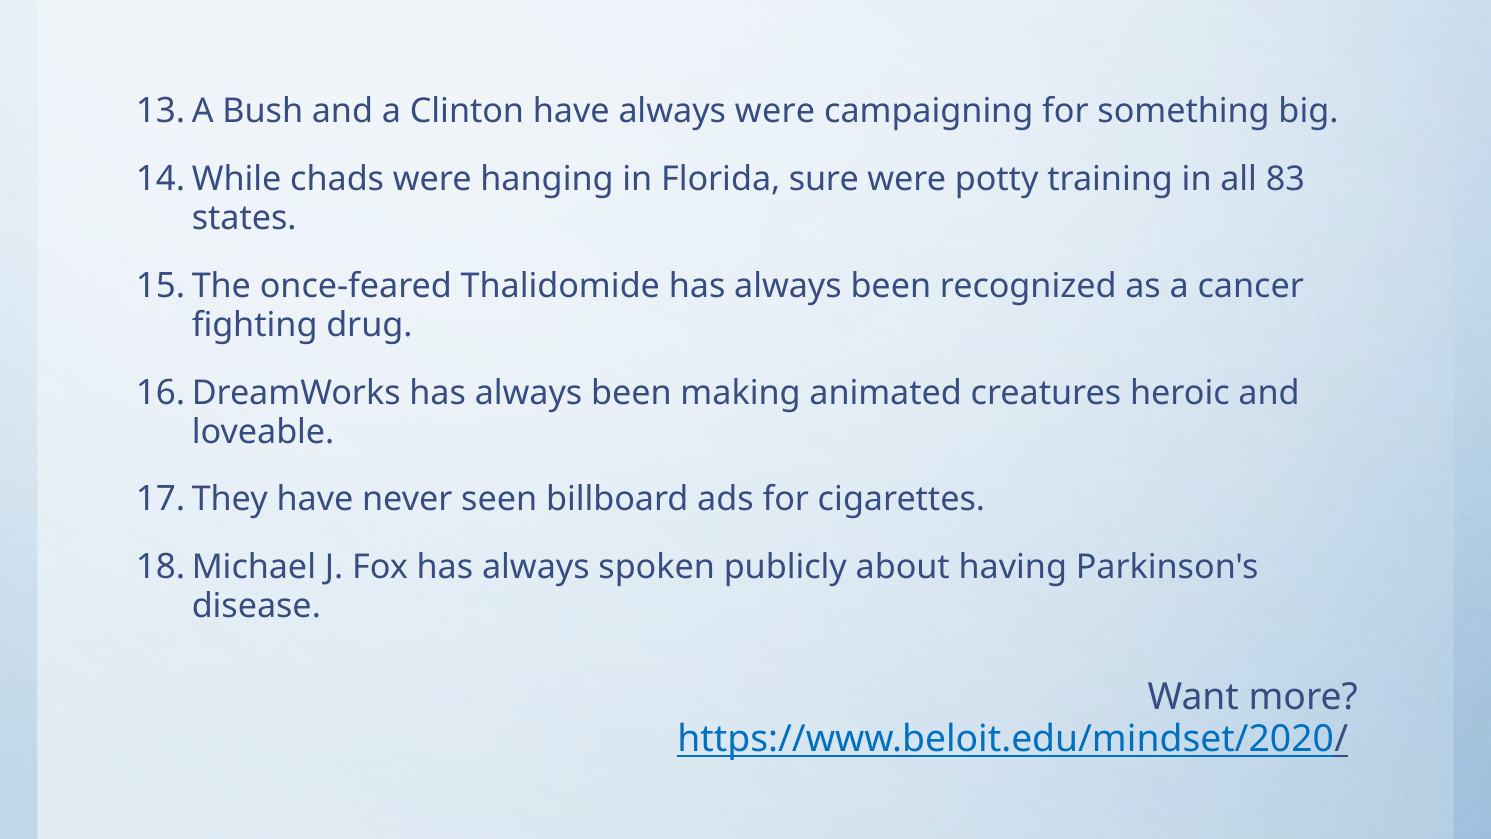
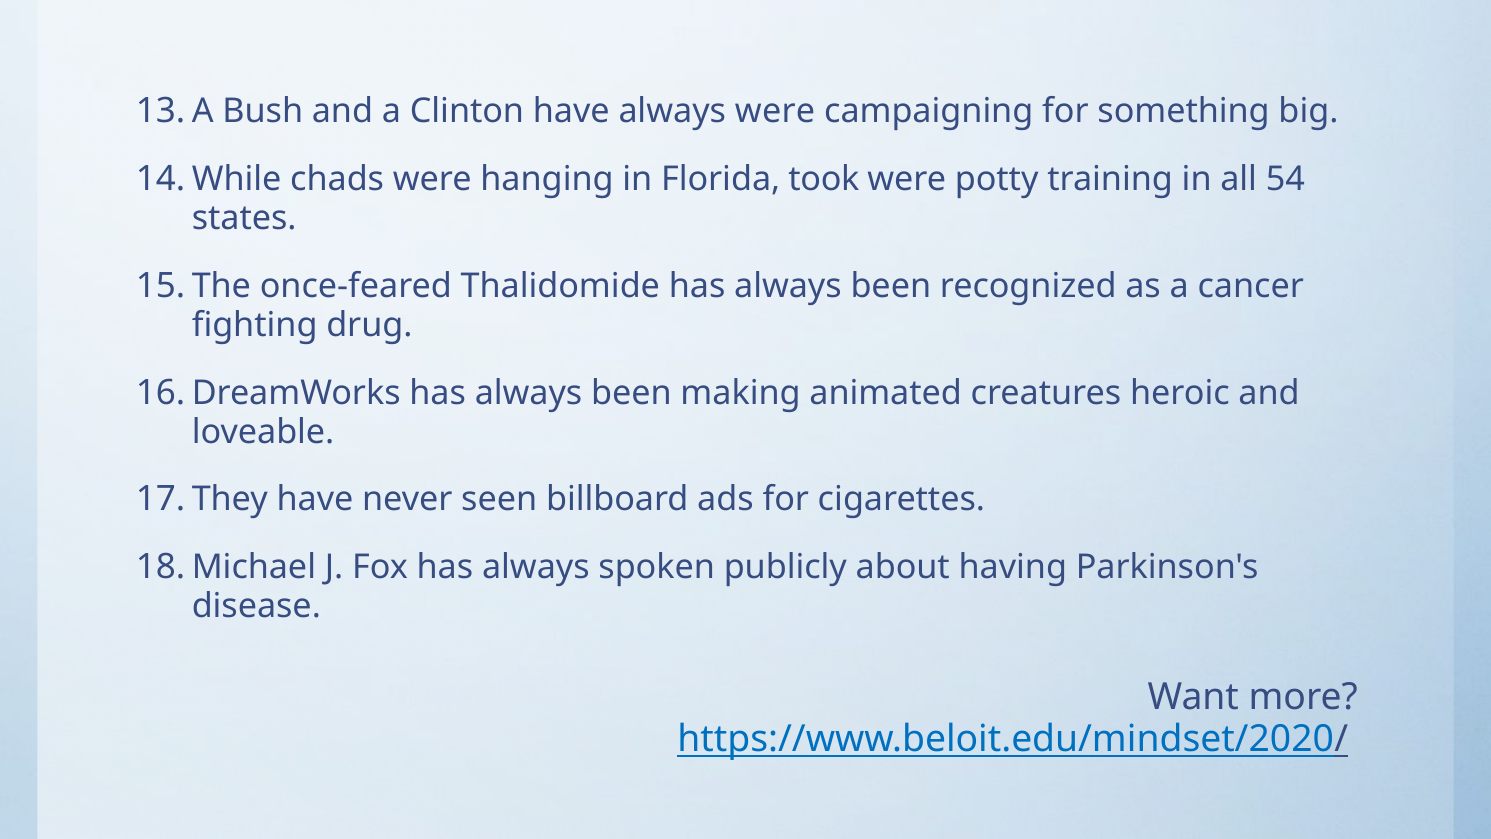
sure: sure -> took (824, 179)
83: 83 -> 54 (1285, 179)
